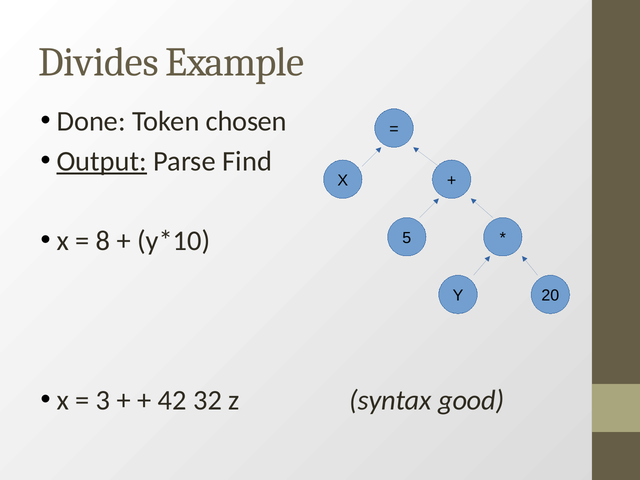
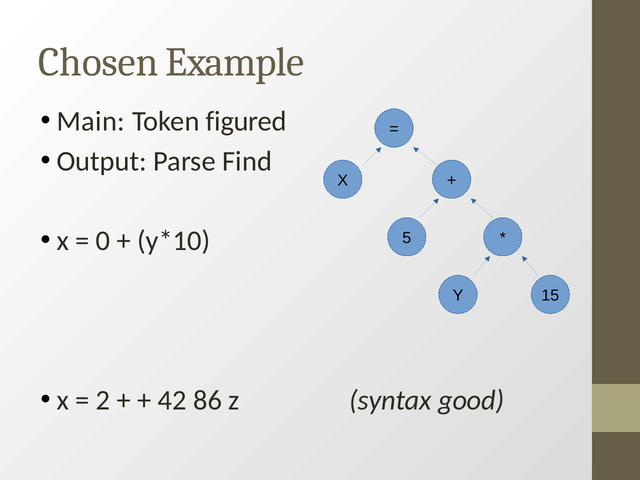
Divides: Divides -> Chosen (98, 62)
Done: Done -> Main (91, 121)
chosen: chosen -> figured (246, 121)
Output underline: present -> none (102, 161)
8: 8 -> 0 (103, 241)
20: 20 -> 15 (550, 295)
3: 3 -> 2 (103, 400)
32: 32 -> 86 (208, 400)
